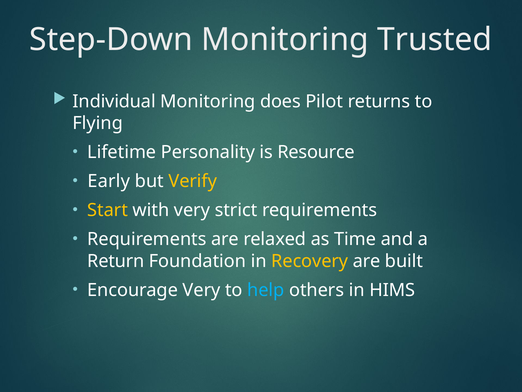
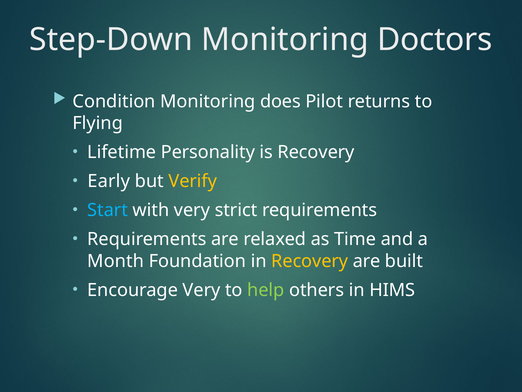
Trusted: Trusted -> Doctors (435, 40)
Individual: Individual -> Condition (114, 101)
is Resource: Resource -> Recovery (316, 152)
Start colour: yellow -> light blue (108, 210)
Return: Return -> Month (116, 261)
help colour: light blue -> light green (266, 290)
